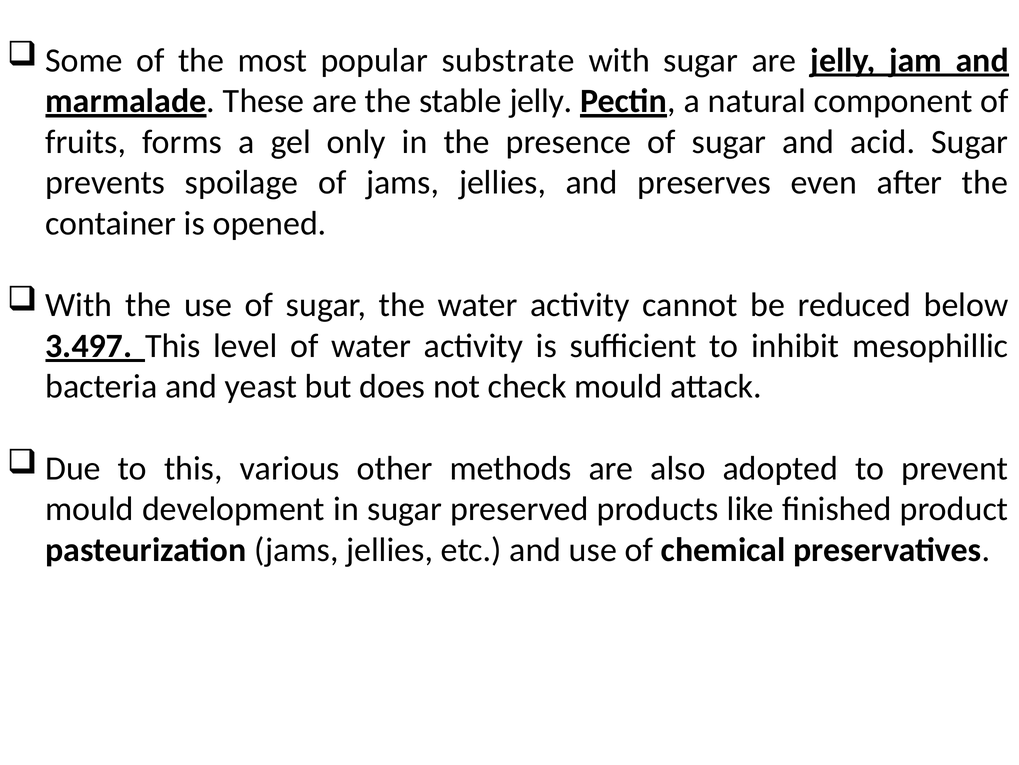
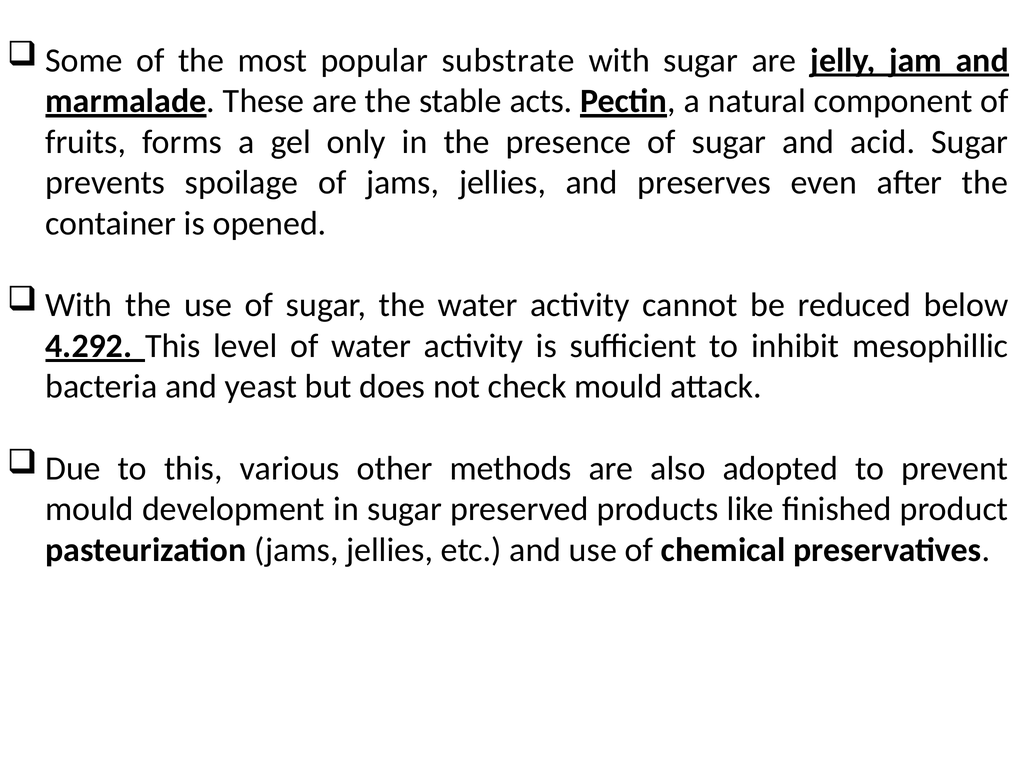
stable jelly: jelly -> acts (541, 101)
3.497: 3.497 -> 4.292 (89, 346)
